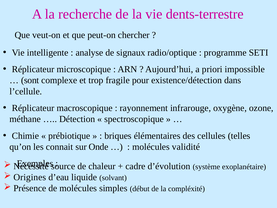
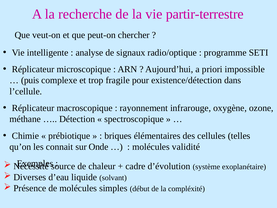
dents-terrestre: dents-terrestre -> partir-terrestre (205, 14)
sont: sont -> puis (30, 80)
Origines: Origines -> Diverses (30, 177)
